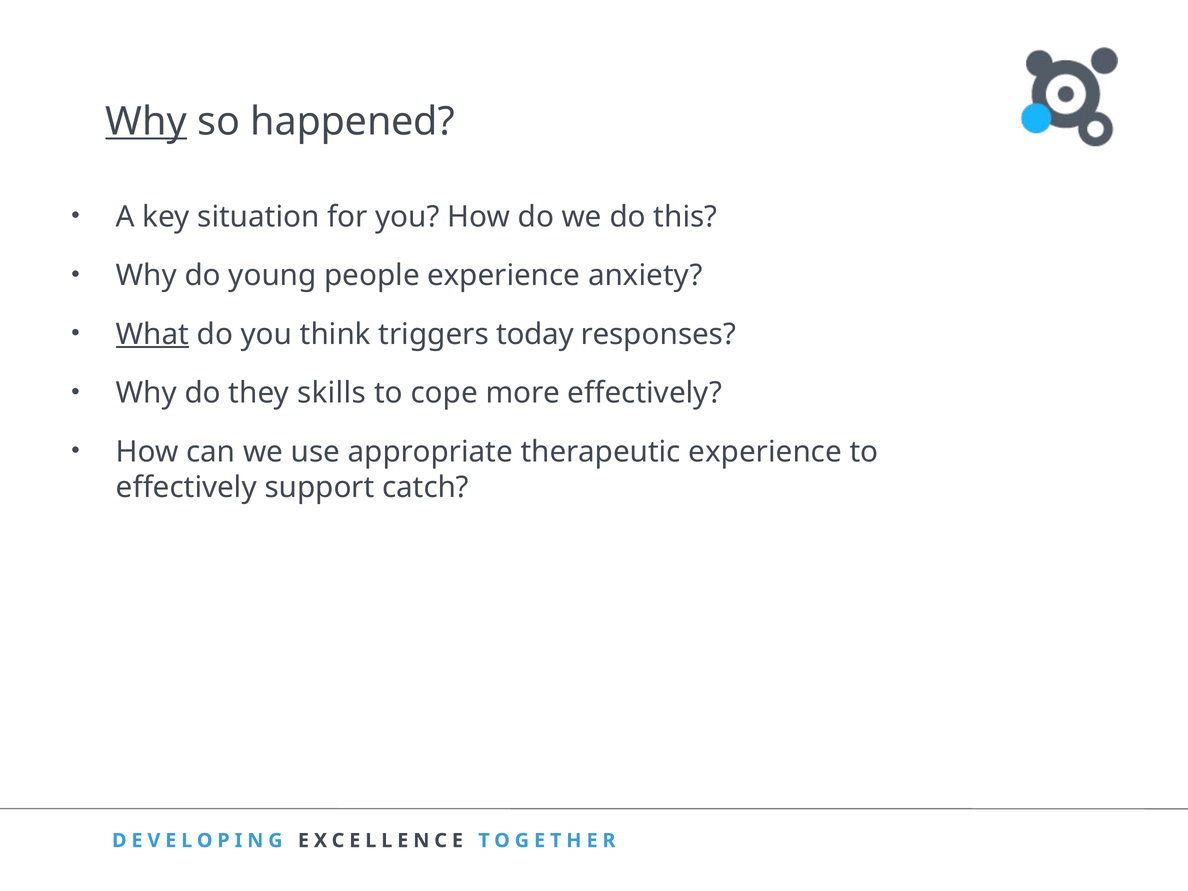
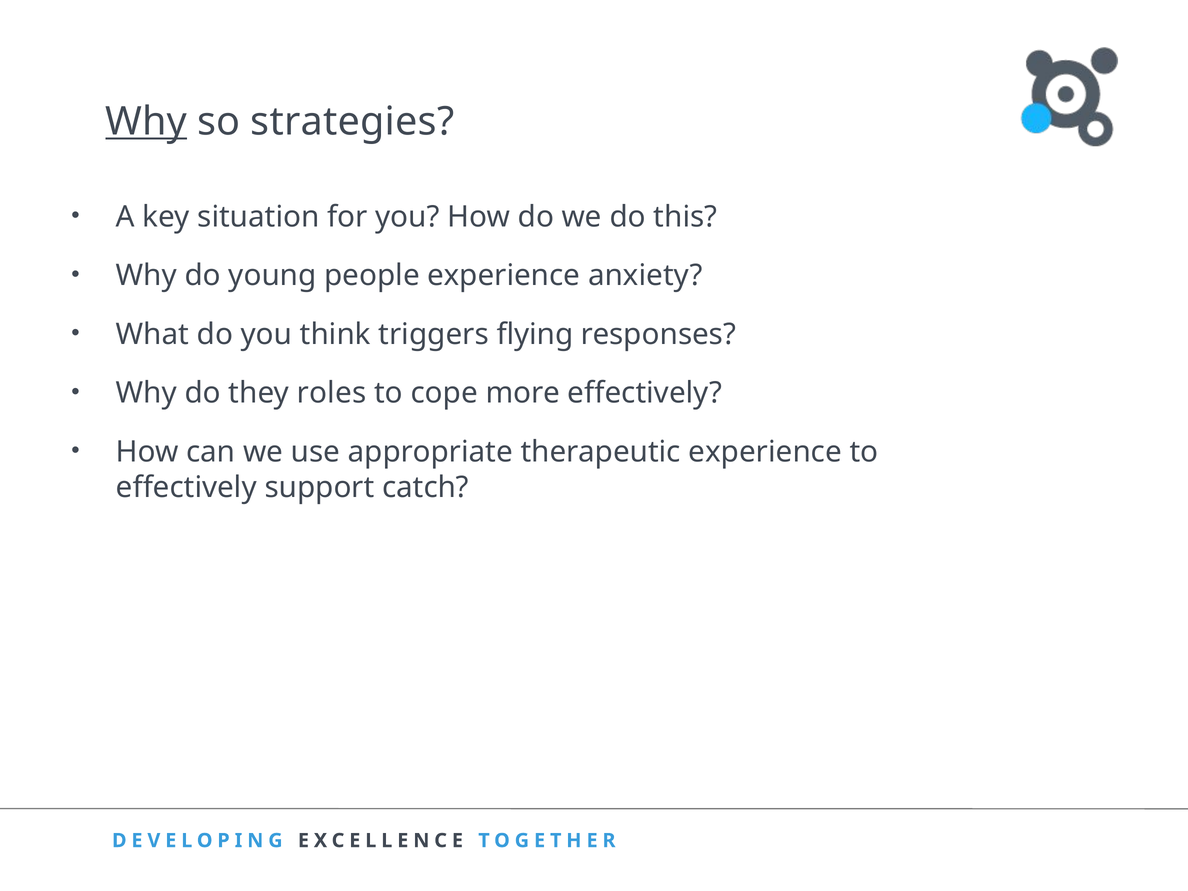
happened: happened -> strategies (352, 121)
What underline: present -> none (152, 334)
today: today -> flying (535, 334)
skills: skills -> roles (331, 393)
